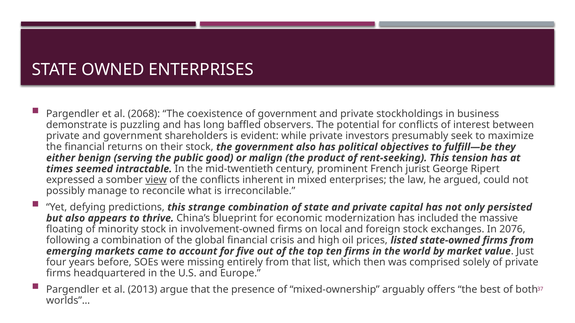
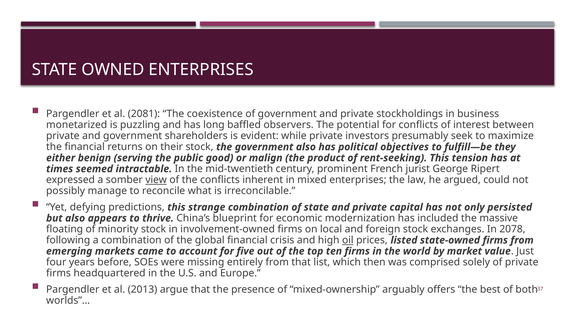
2068: 2068 -> 2081 (144, 114)
demonstrate: demonstrate -> monetarized (77, 125)
2076: 2076 -> 2078 (512, 229)
oil underline: none -> present (348, 240)
